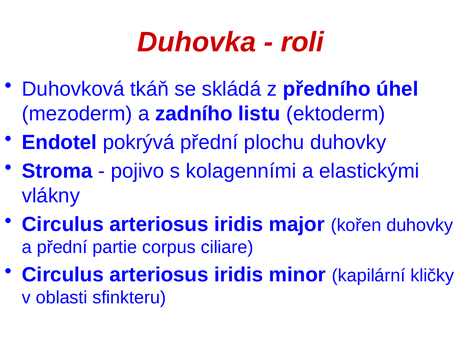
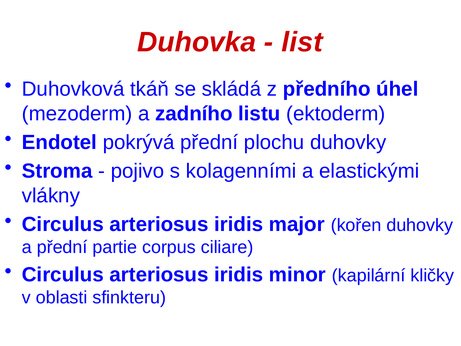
roli: roli -> list (302, 42)
